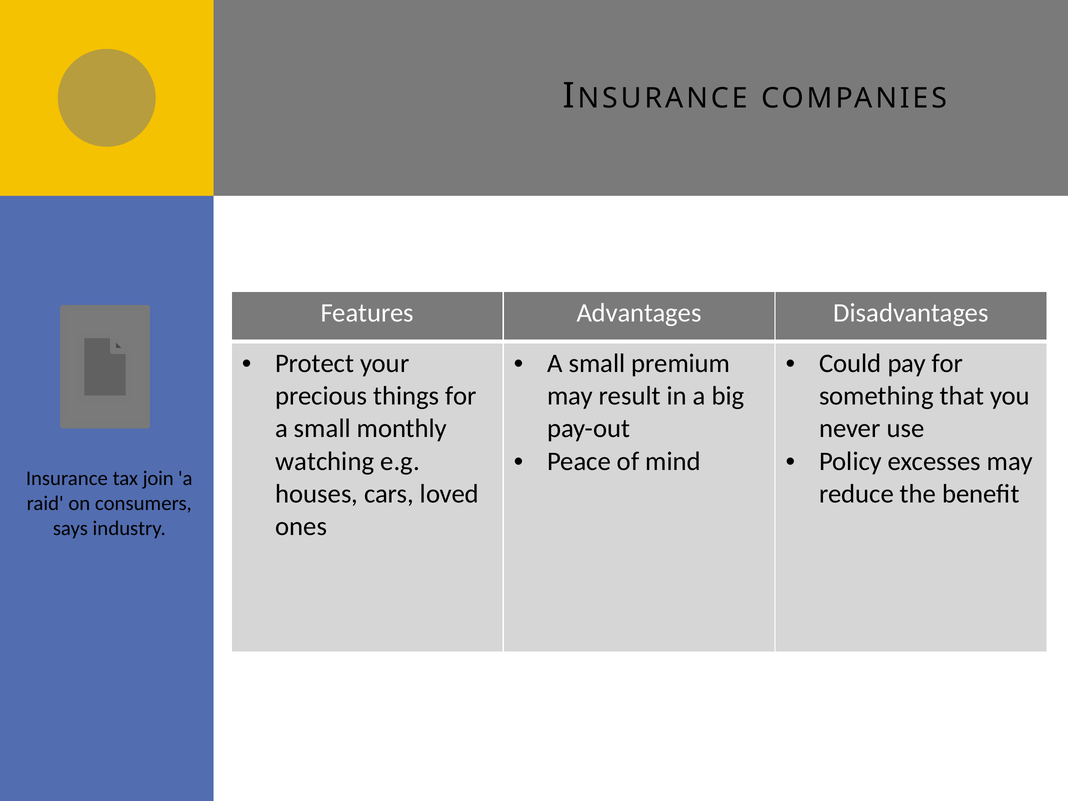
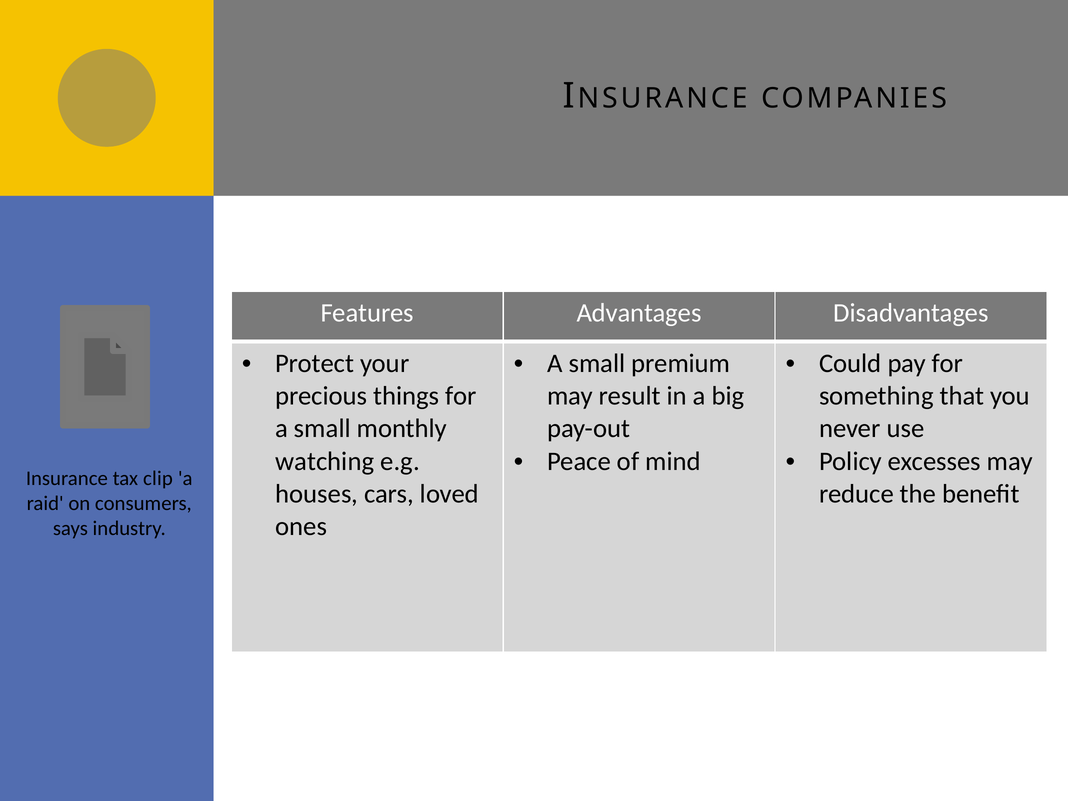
join: join -> clip (158, 479)
